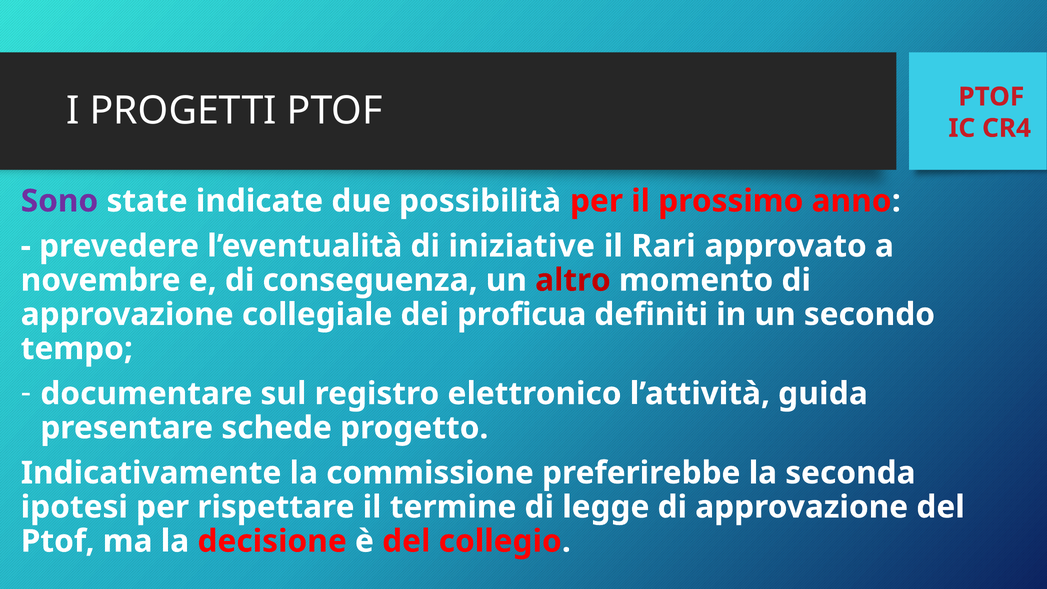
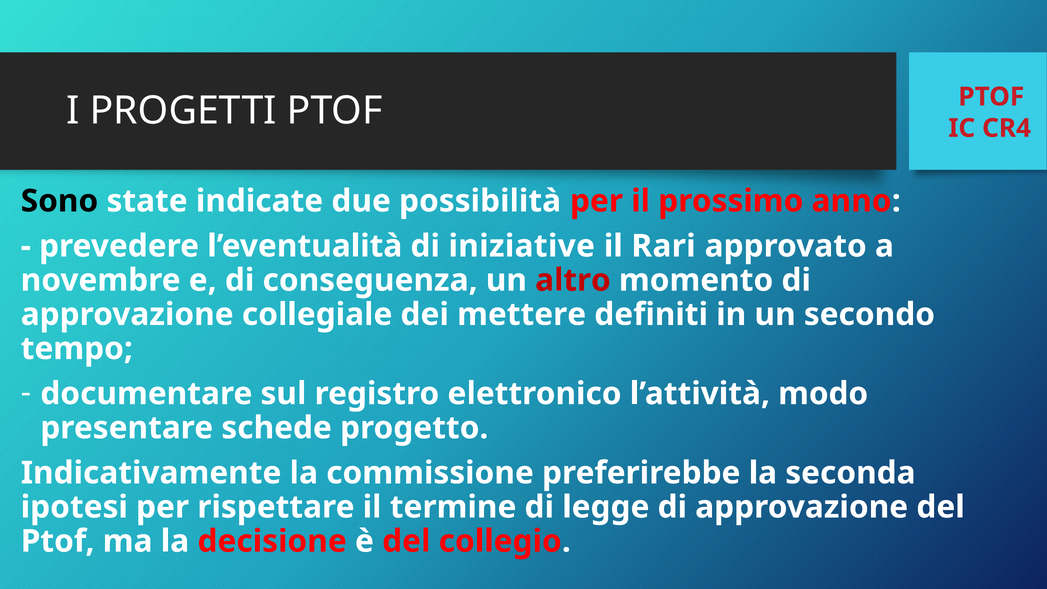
Sono colour: purple -> black (59, 201)
proficua: proficua -> mettere (522, 314)
guida: guida -> modo (823, 394)
